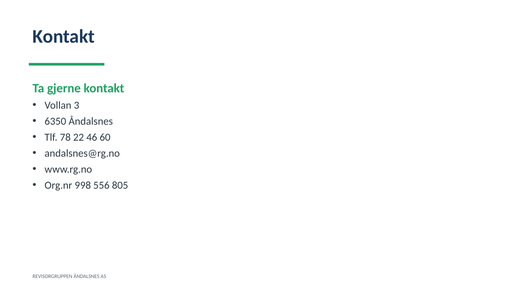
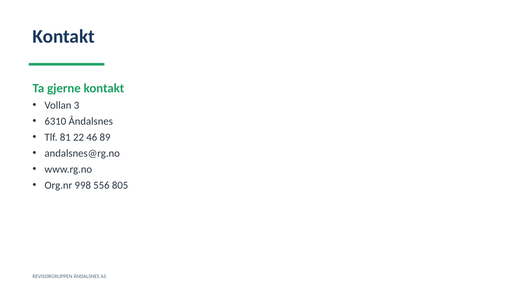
6350: 6350 -> 6310 (55, 121)
78: 78 -> 81 (65, 137)
60: 60 -> 89 (105, 137)
